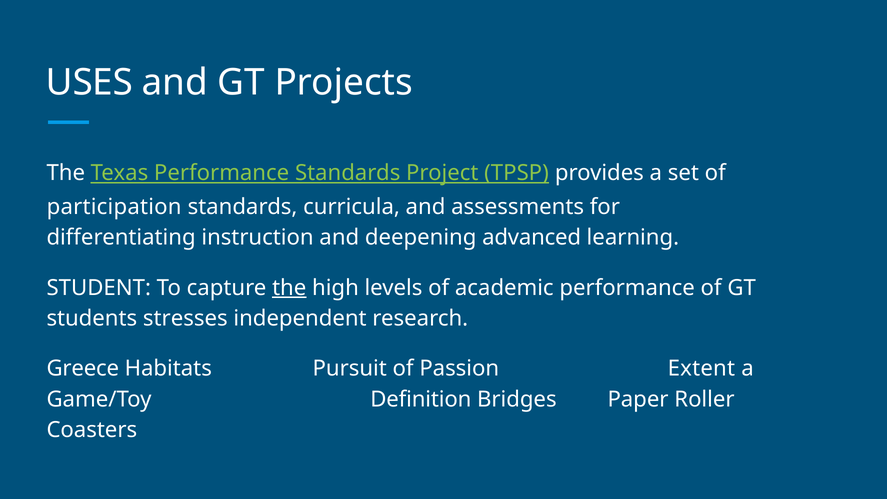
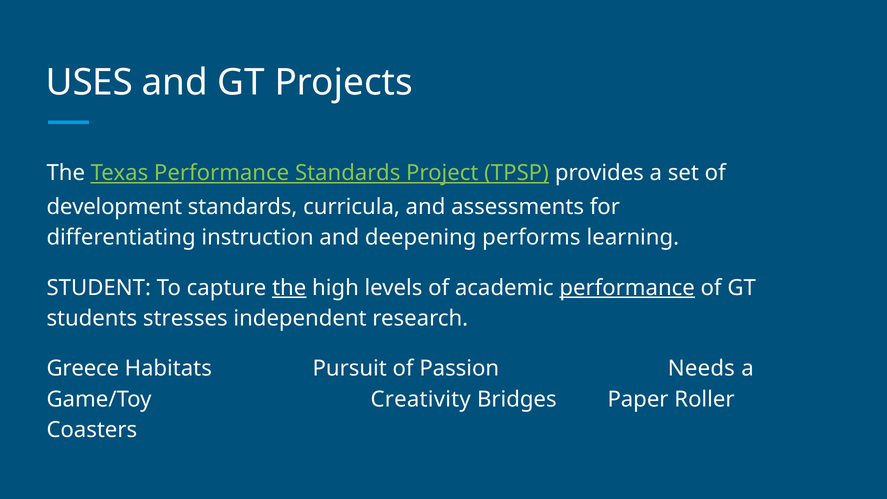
participation: participation -> development (114, 207)
advanced: advanced -> performs (531, 237)
performance underline: none -> present (627, 288)
Extent: Extent -> Needs (701, 369)
Definition: Definition -> Creativity (421, 399)
